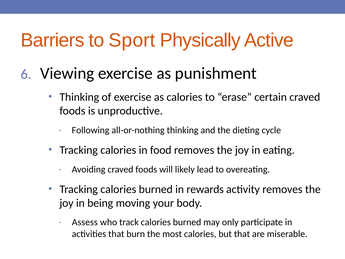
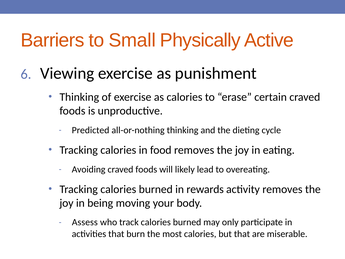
Sport: Sport -> Small (132, 40)
Following: Following -> Predicted (91, 130)
